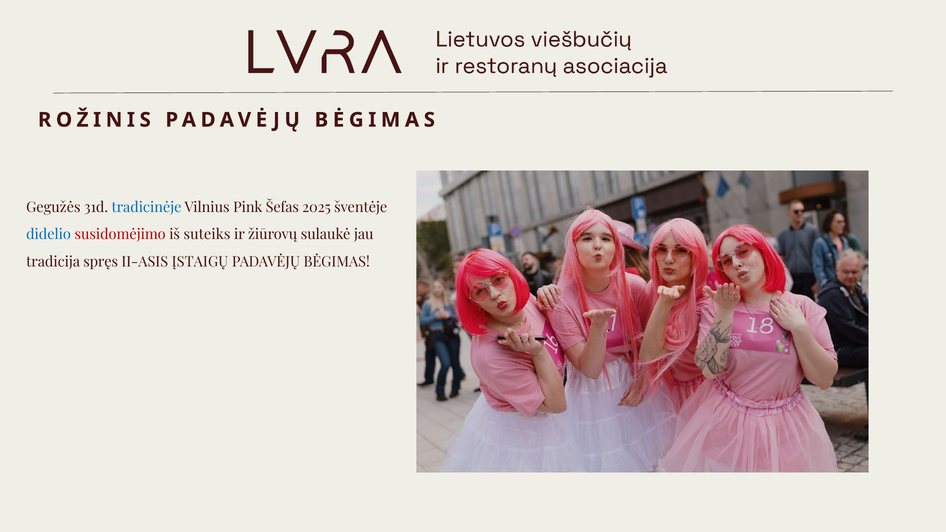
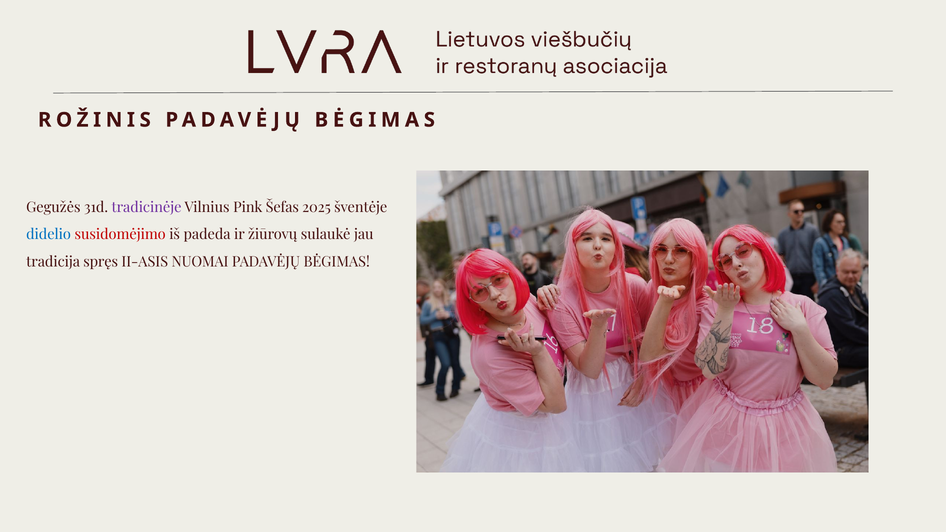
tradicinėje colour: blue -> purple (147, 207)
suteiks: suteiks -> padeda (207, 235)
ĮSTAIGŲ: ĮSTAIGŲ -> NUOMAI (200, 262)
